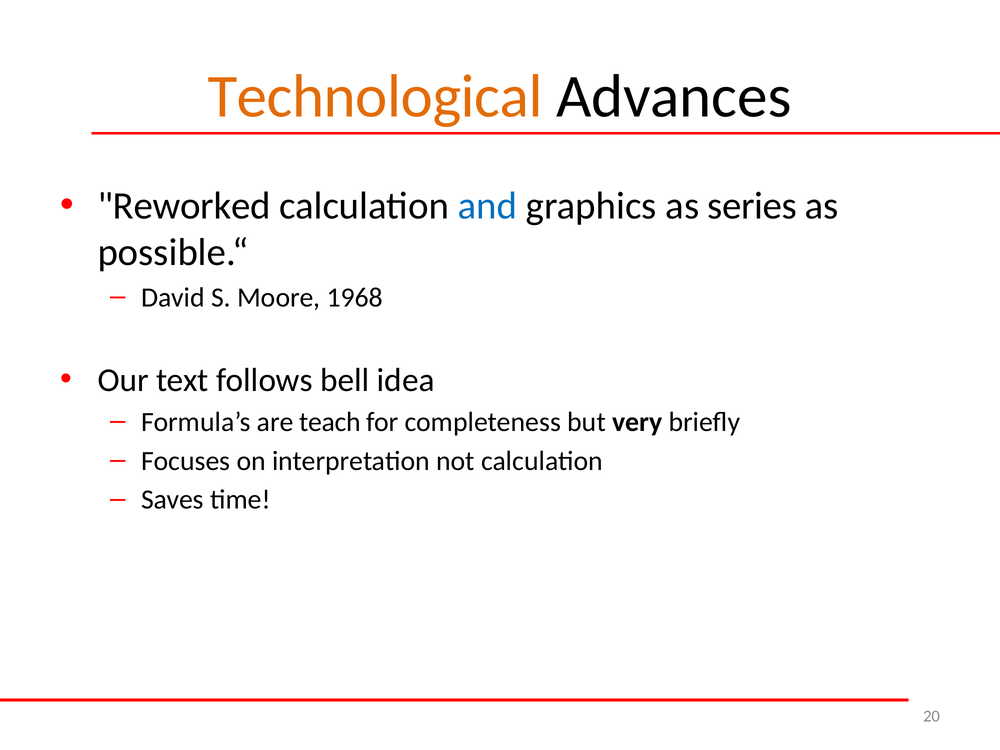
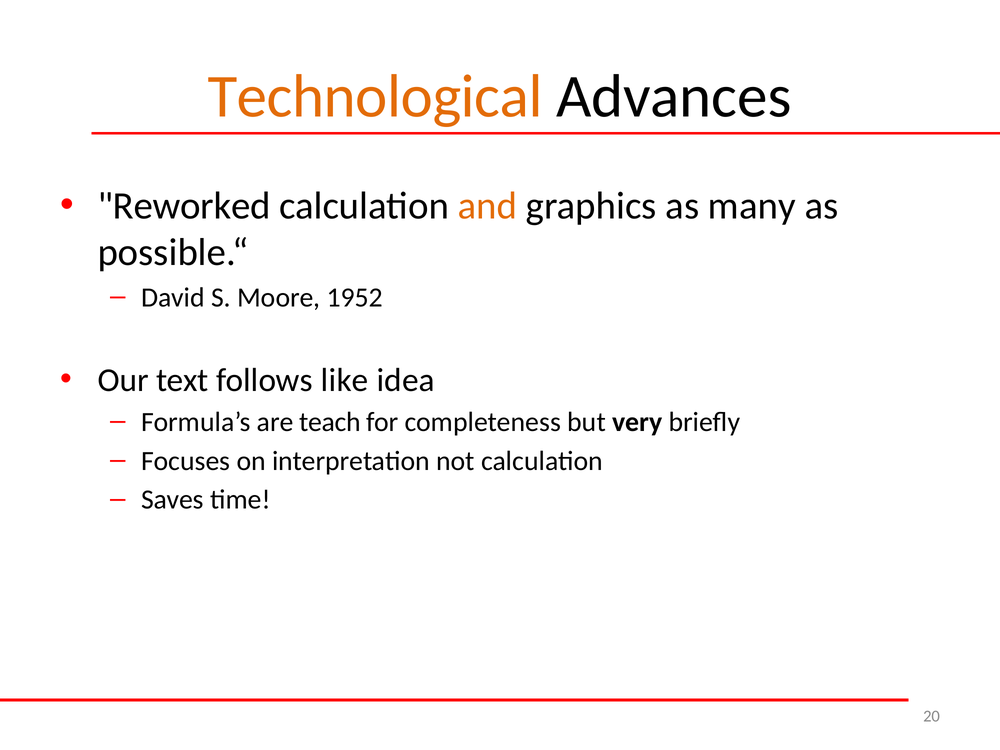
and colour: blue -> orange (487, 206)
series: series -> many (752, 206)
1968: 1968 -> 1952 (355, 297)
bell: bell -> like (345, 380)
